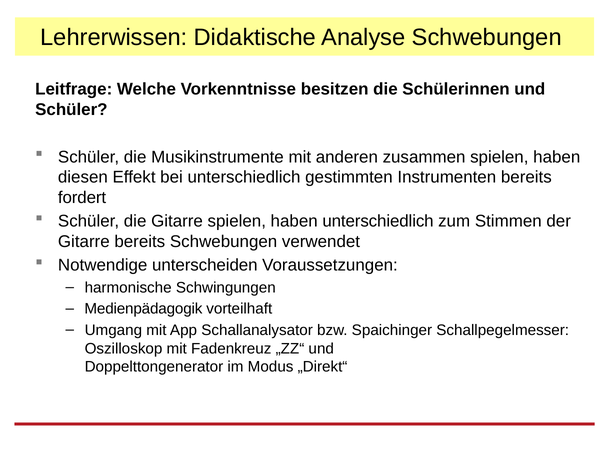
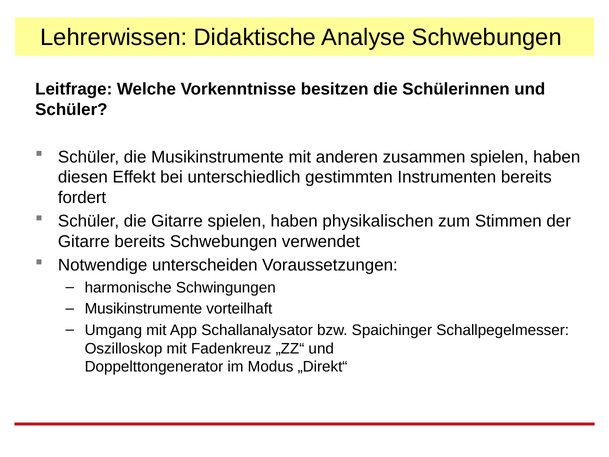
haben unterschiedlich: unterschiedlich -> physikalischen (378, 221)
Medienpädagogik: Medienpädagogik -> Musikinstrumente (143, 309)
